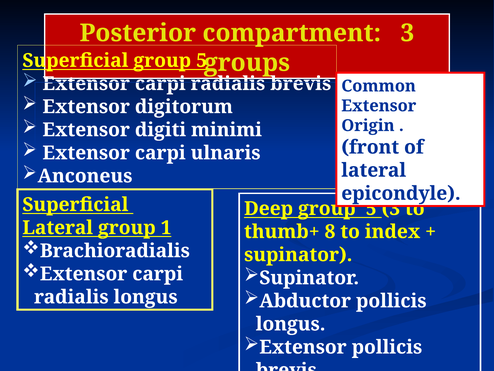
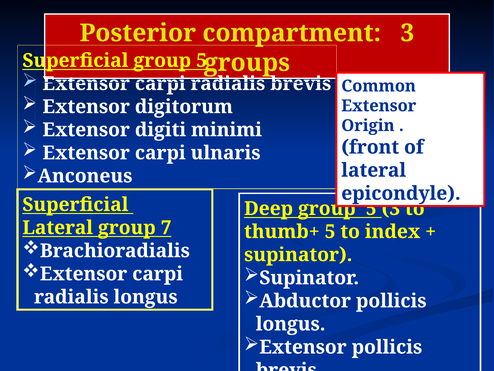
1: 1 -> 7 (166, 227)
thumb+ 8: 8 -> 5 (330, 231)
